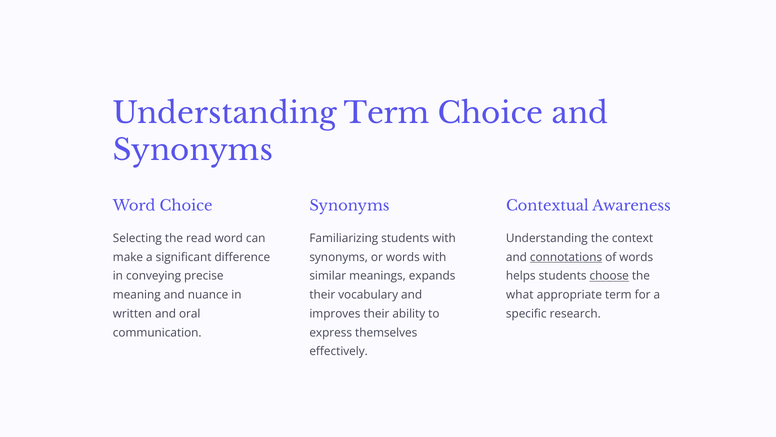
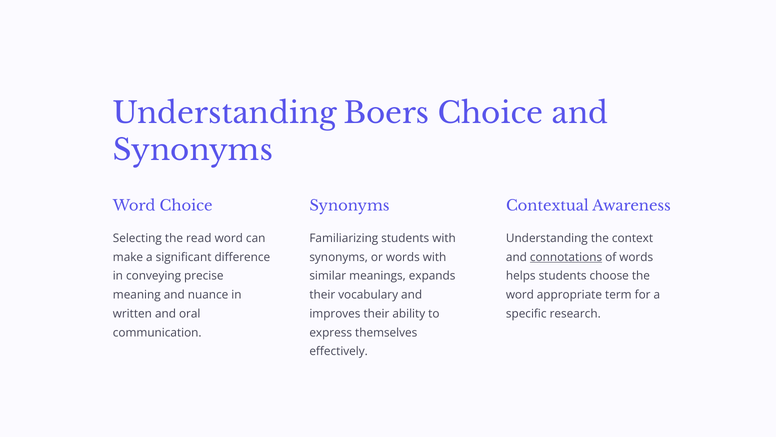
Understanding Term: Term -> Boers (387, 113)
choose underline: present -> none (609, 276)
what: what -> word (520, 295)
